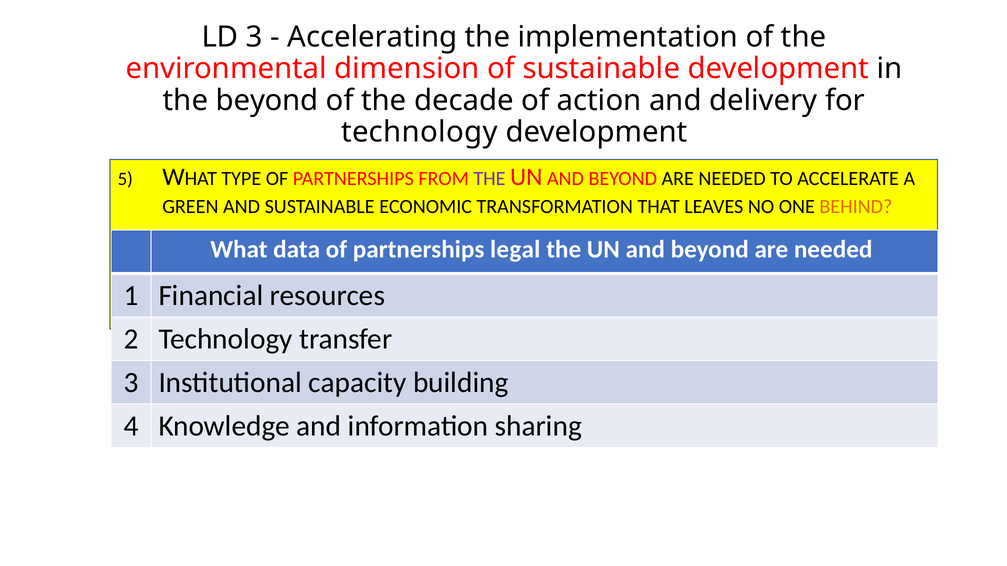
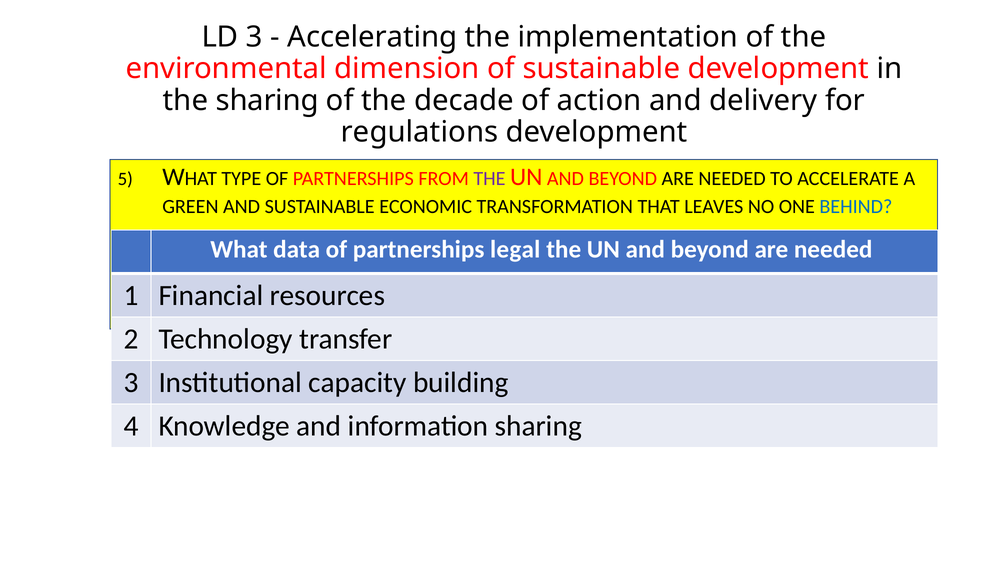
the beyond: beyond -> sharing (267, 101)
technology: technology -> regulations (420, 132)
BEHIND colour: orange -> blue (856, 207)
